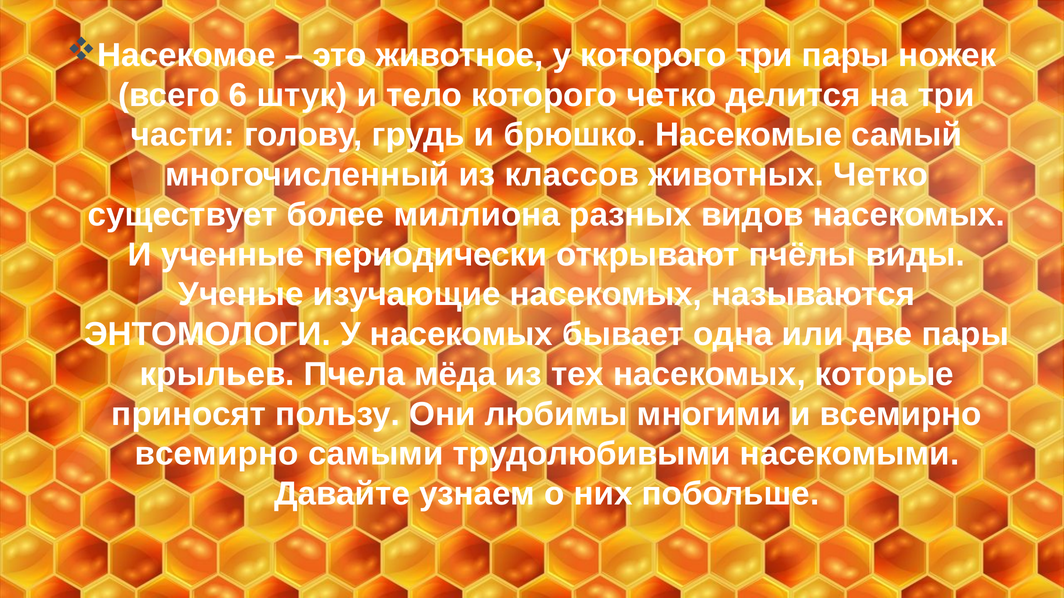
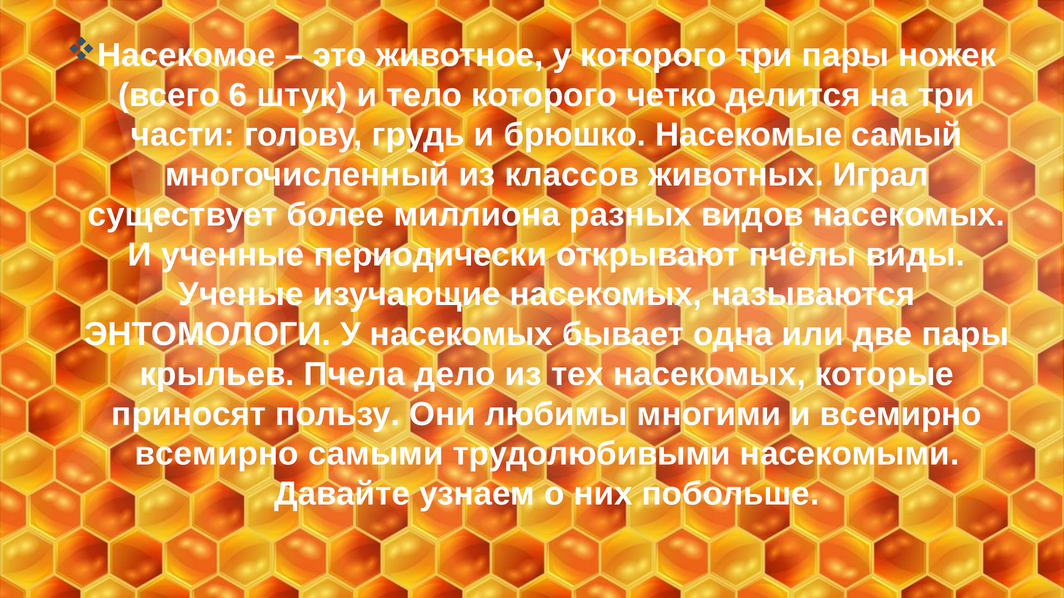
животных Четко: Четко -> Играл (881, 175)
мёда: мёда -> дело (455, 374)
